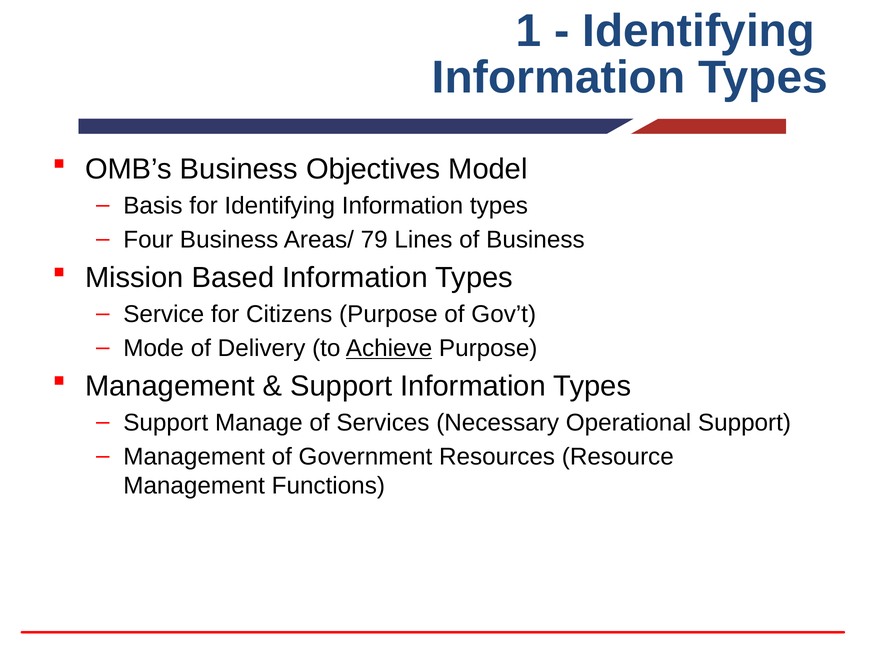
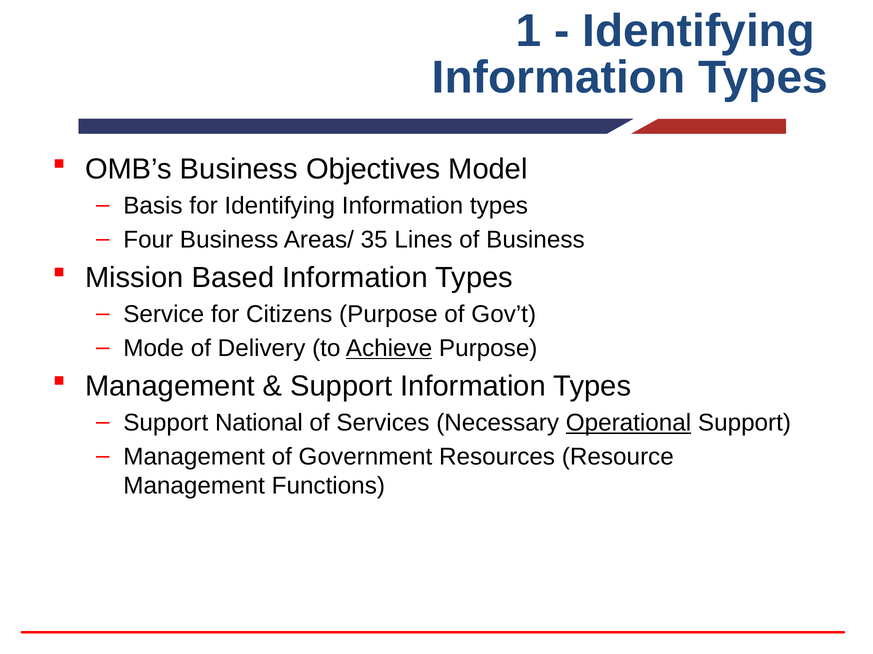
79: 79 -> 35 (374, 240)
Manage: Manage -> National (259, 423)
Operational underline: none -> present (628, 423)
